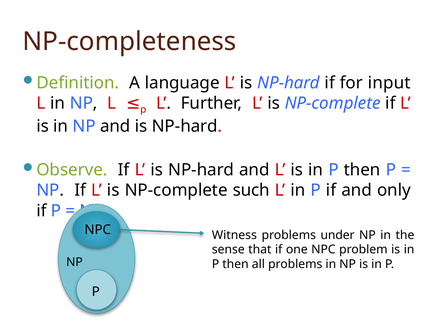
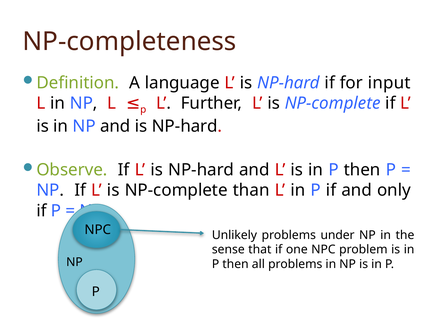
such: such -> than (251, 190)
Witness: Witness -> Unlikely (234, 235)
